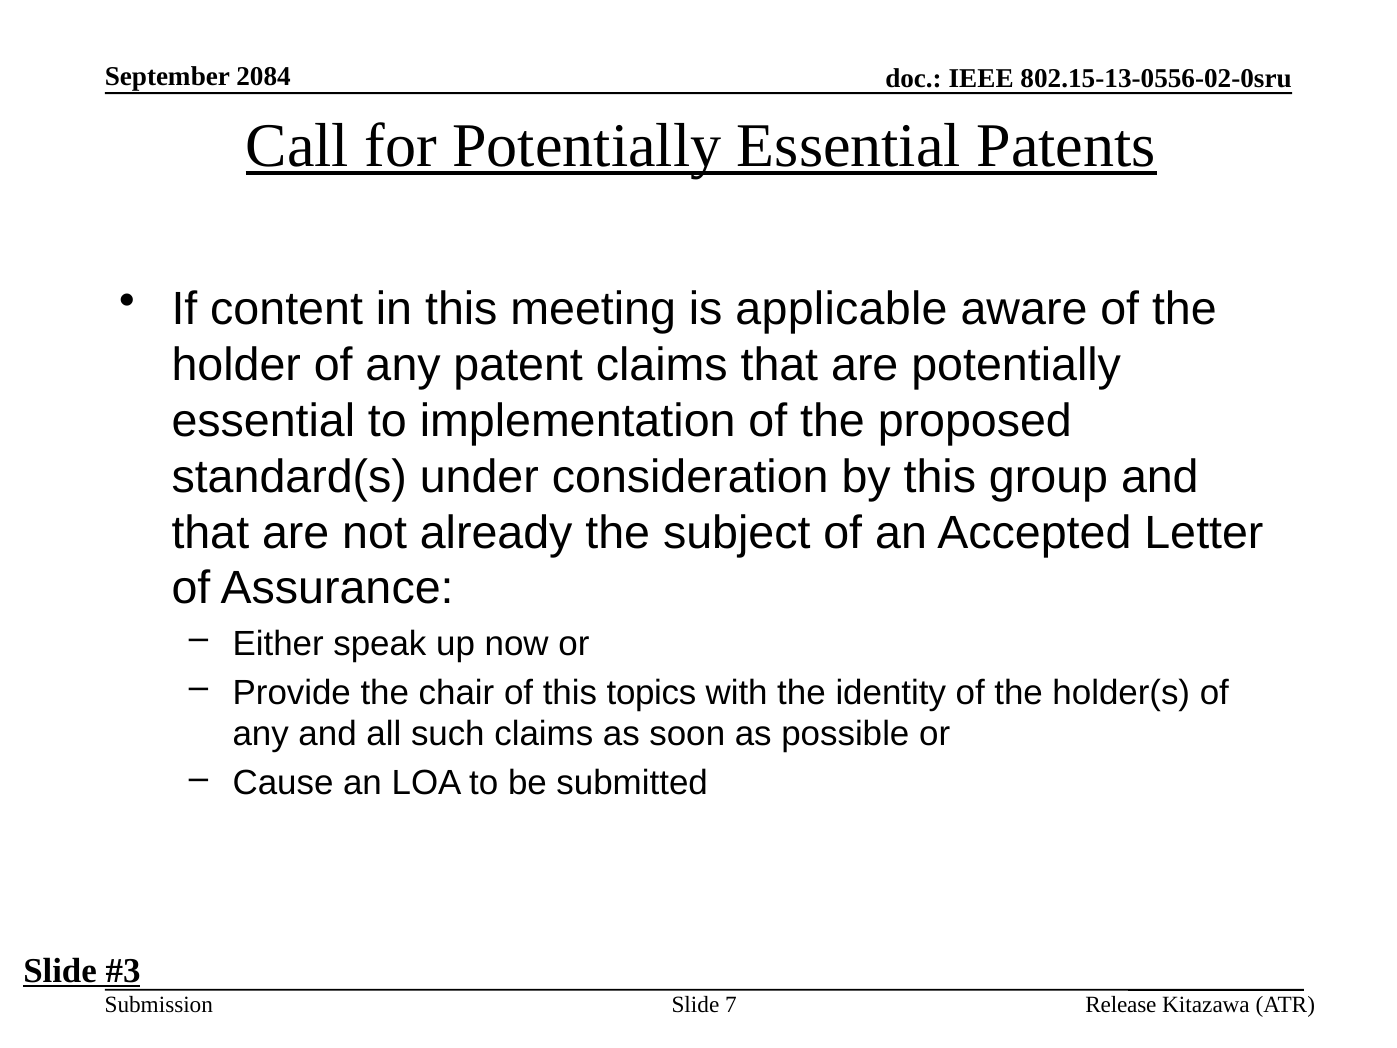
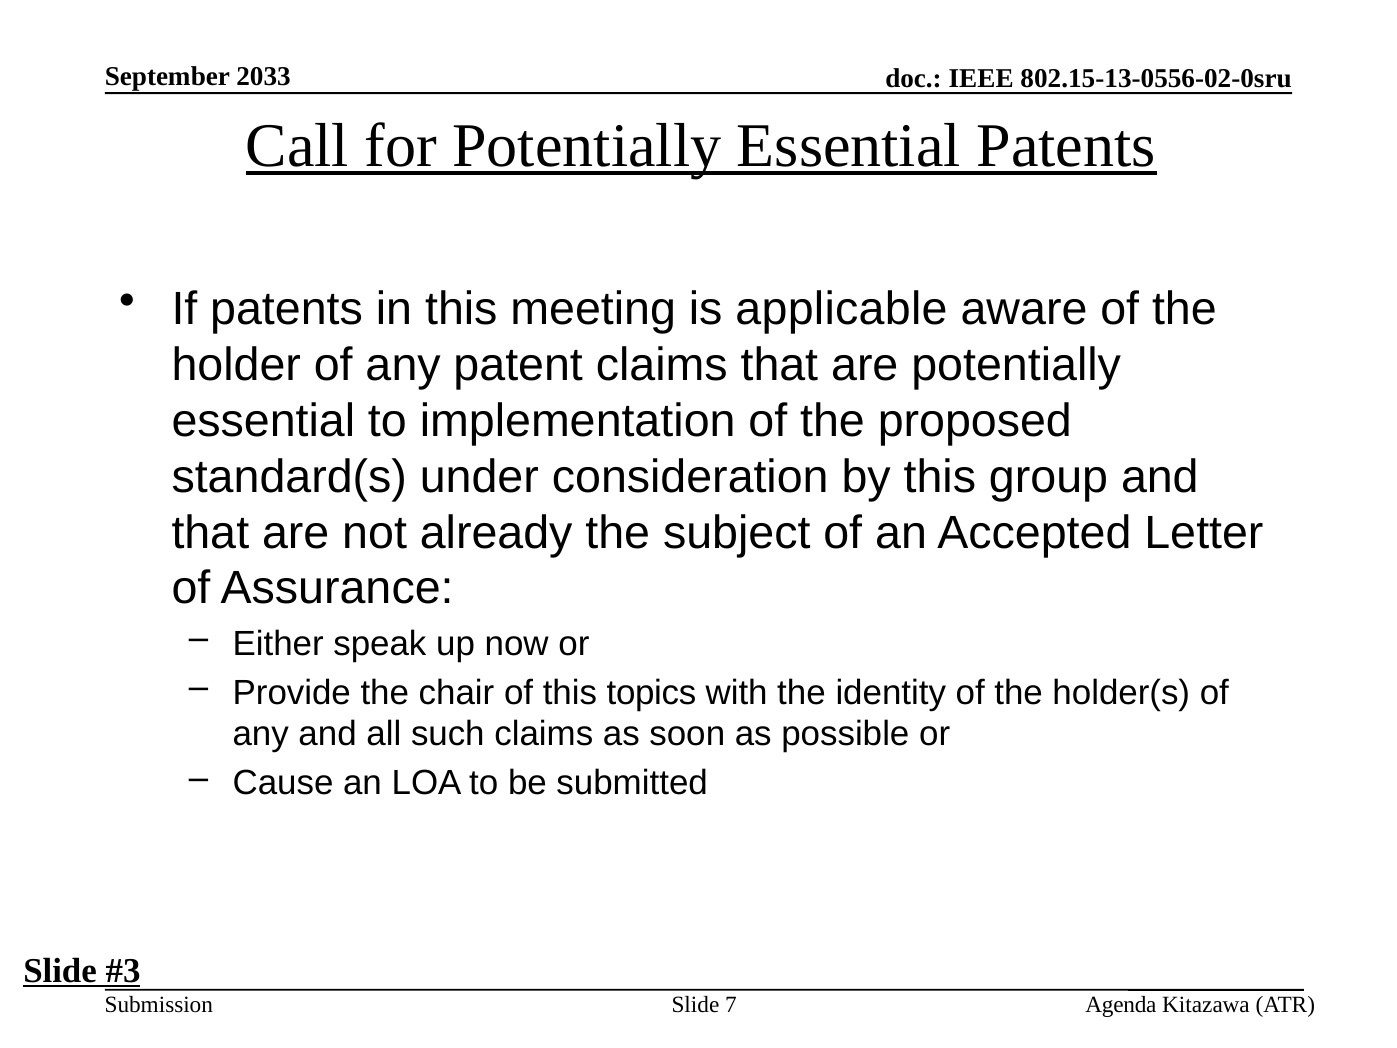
2084: 2084 -> 2033 (264, 76)
If content: content -> patents (287, 309)
Release: Release -> Agenda (1121, 1005)
